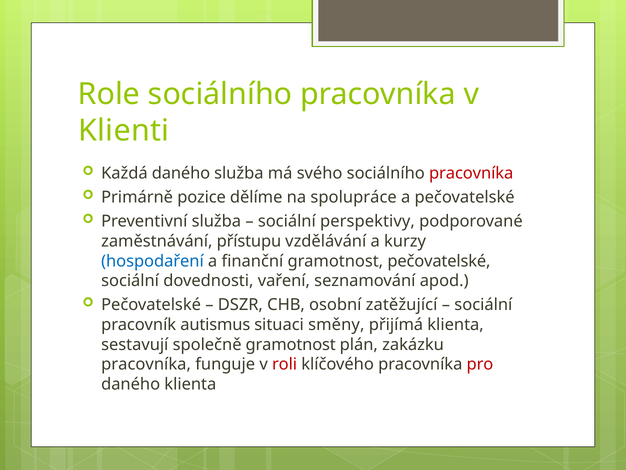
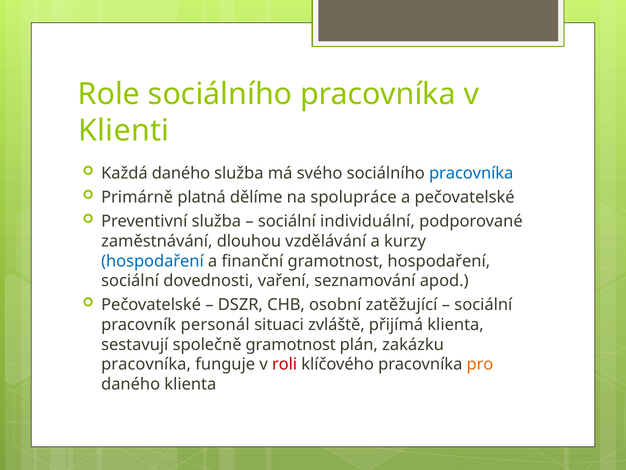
pracovníka colour: red -> blue (471, 173)
pozice: pozice -> platná (202, 197)
perspektivy: perspektivy -> individuální (367, 221)
přístupu: přístupu -> dlouhou (249, 241)
gramotnost pečovatelské: pečovatelské -> hospodaření (439, 261)
autismus: autismus -> personál (215, 324)
směny: směny -> zvláště (336, 324)
pro colour: red -> orange (480, 364)
